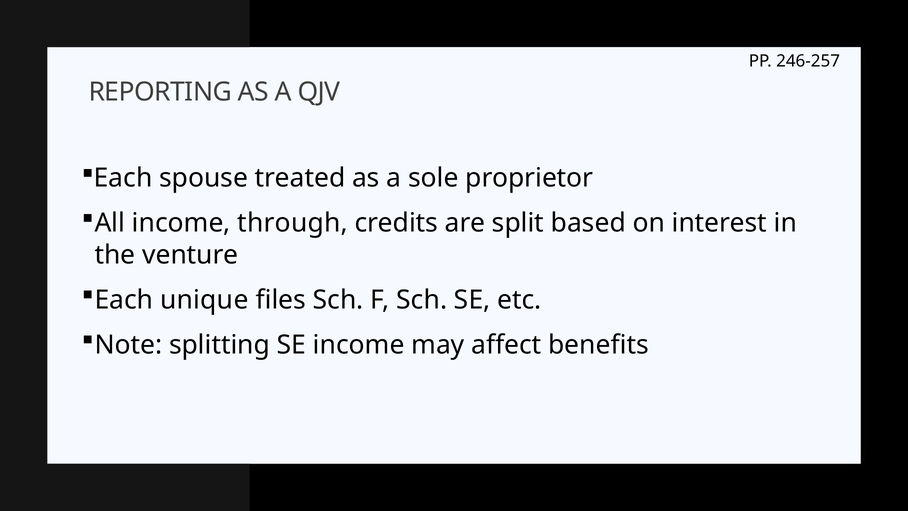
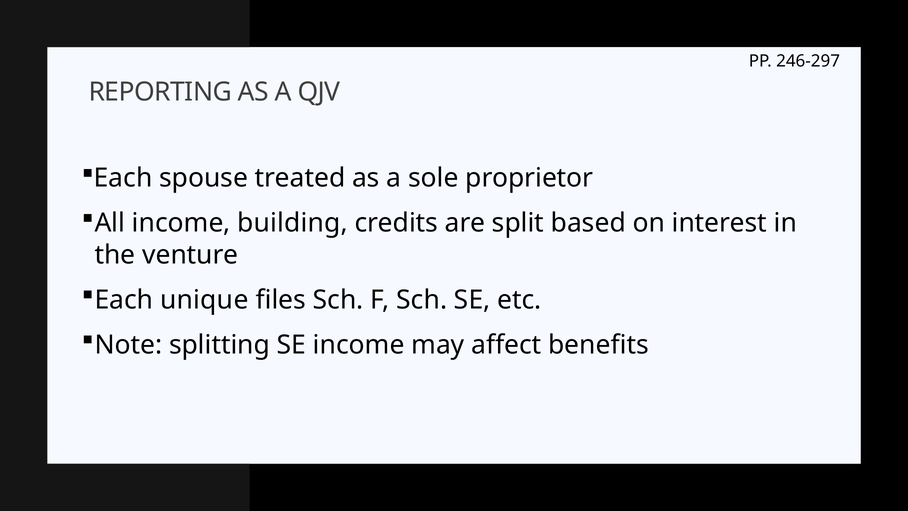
246-257: 246-257 -> 246-297 (808, 61)
through: through -> building (293, 223)
